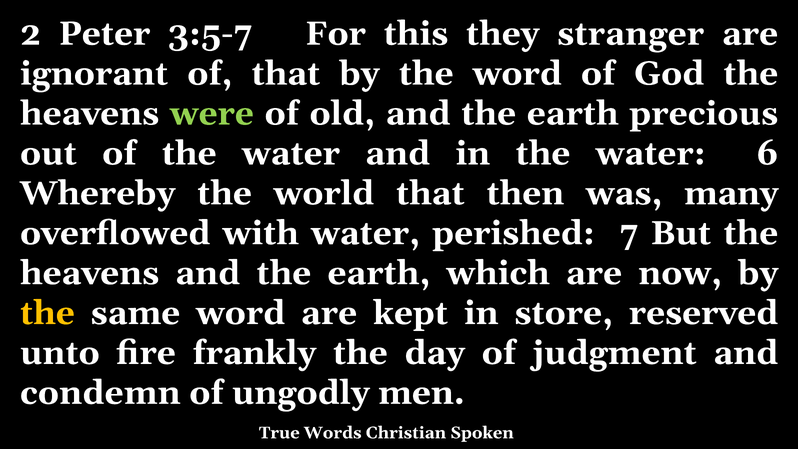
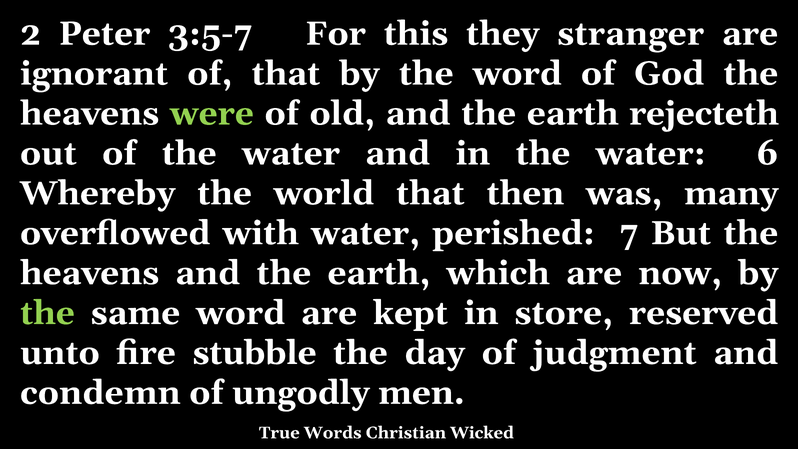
precious: precious -> rejecteth (704, 114)
the colour: yellow -> light green (47, 313)
frankly: frankly -> stubble (255, 353)
Spoken: Spoken -> Wicked (482, 433)
